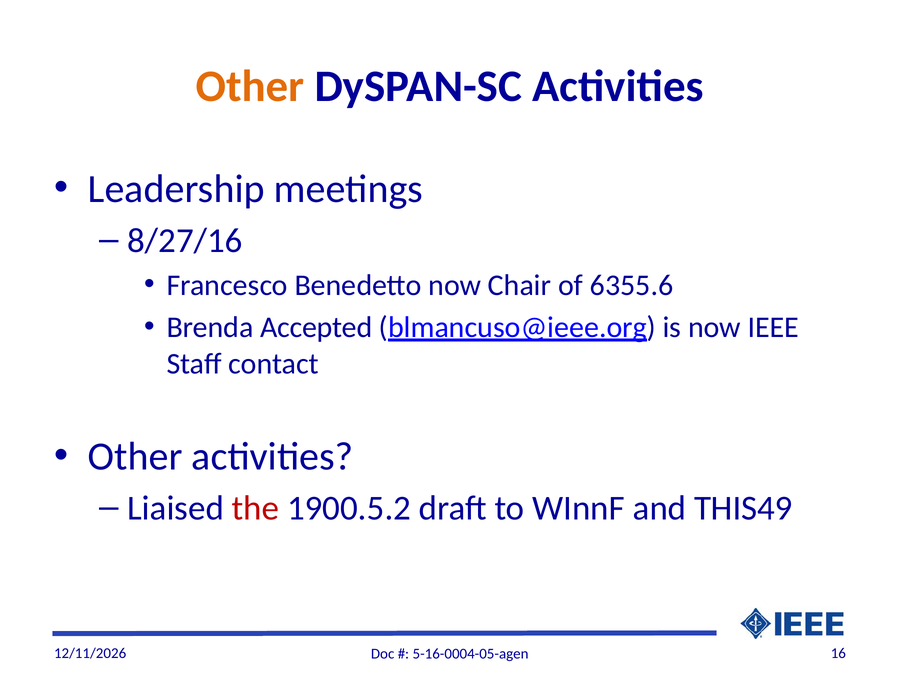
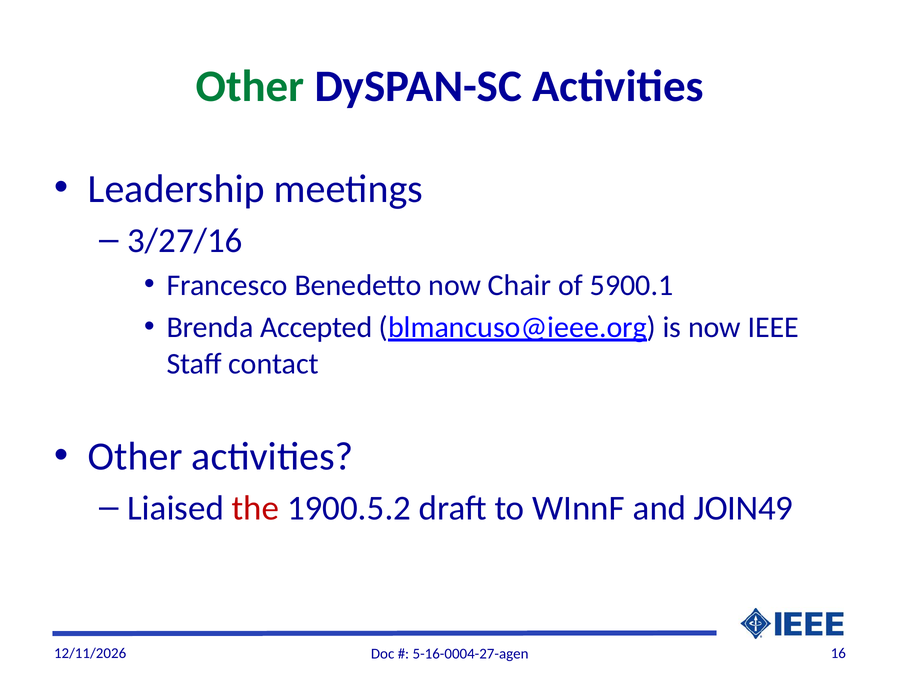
Other colour: orange -> green (250, 86)
8/27/16: 8/27/16 -> 3/27/16 (185, 240)
6355.6: 6355.6 -> 5900.1 (632, 285)
THIS49: THIS49 -> JOIN49 (743, 508)
5-16-0004-05-agen: 5-16-0004-05-agen -> 5-16-0004-27-agen (471, 654)
